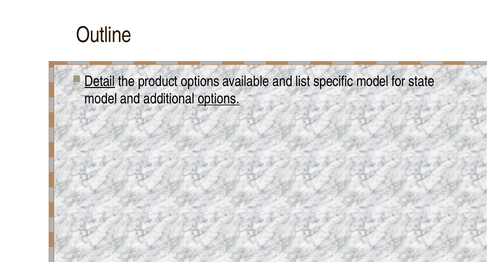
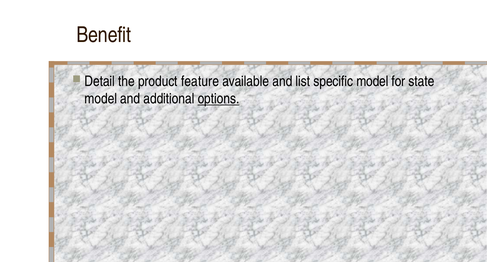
Outline: Outline -> Benefit (104, 35)
Detail underline: present -> none (100, 81)
product options: options -> feature (200, 81)
